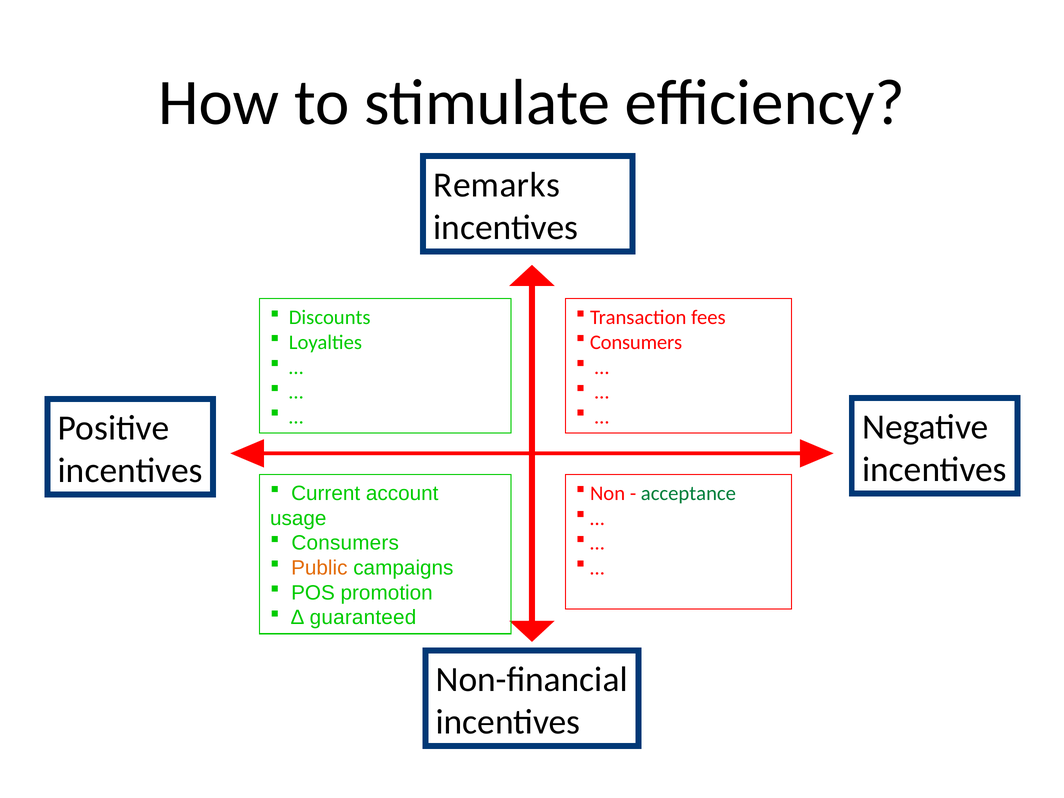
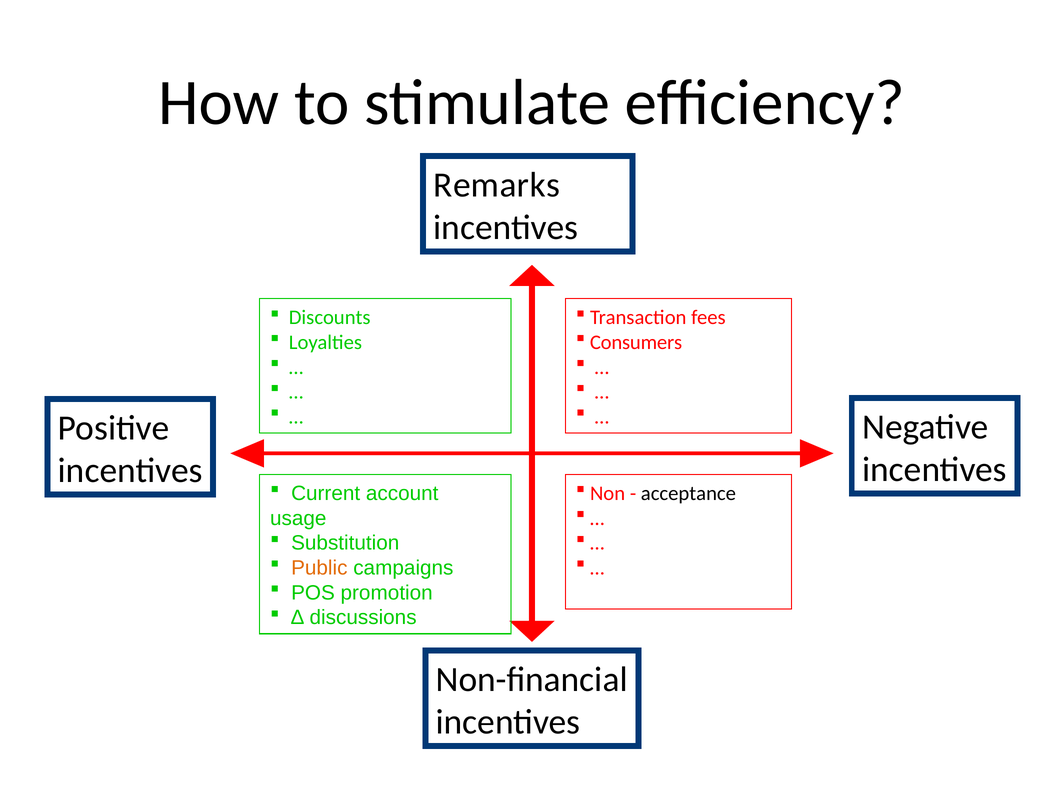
acceptance colour: green -> black (688, 493)
Consumers: Consumers -> Substitution (345, 543)
guaranteed: guaranteed -> discussions (363, 618)
